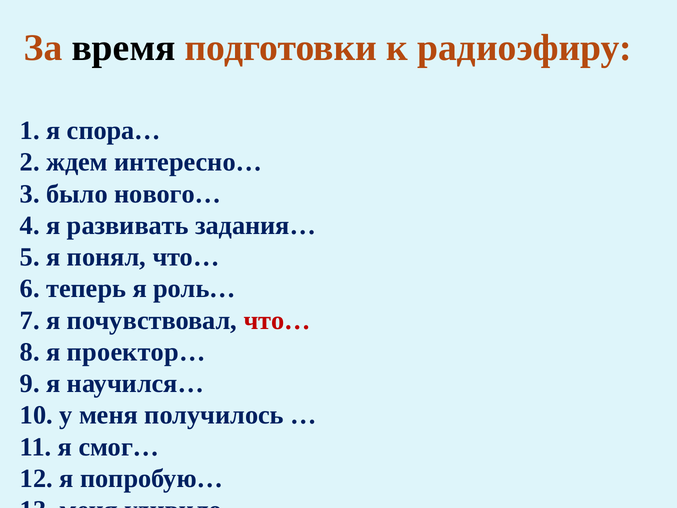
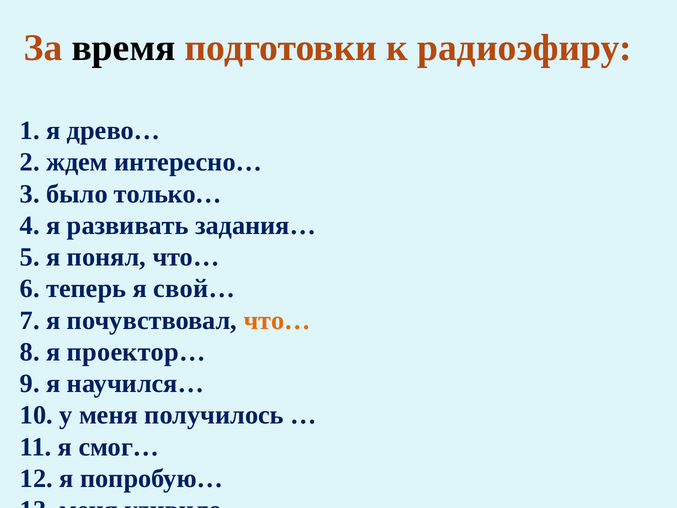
спора…: спора… -> древо… (114, 130)
нового…: нового… -> только… (168, 194)
роль…: роль… -> свой… (194, 289)
что… colour: red -> orange (277, 320)
